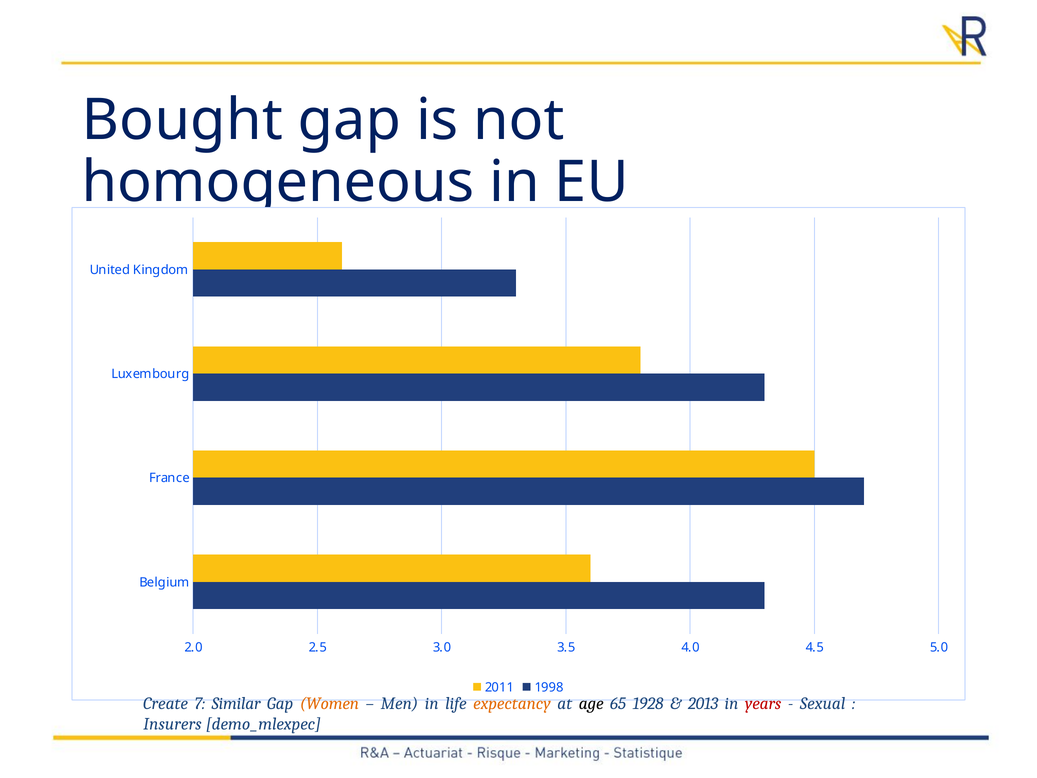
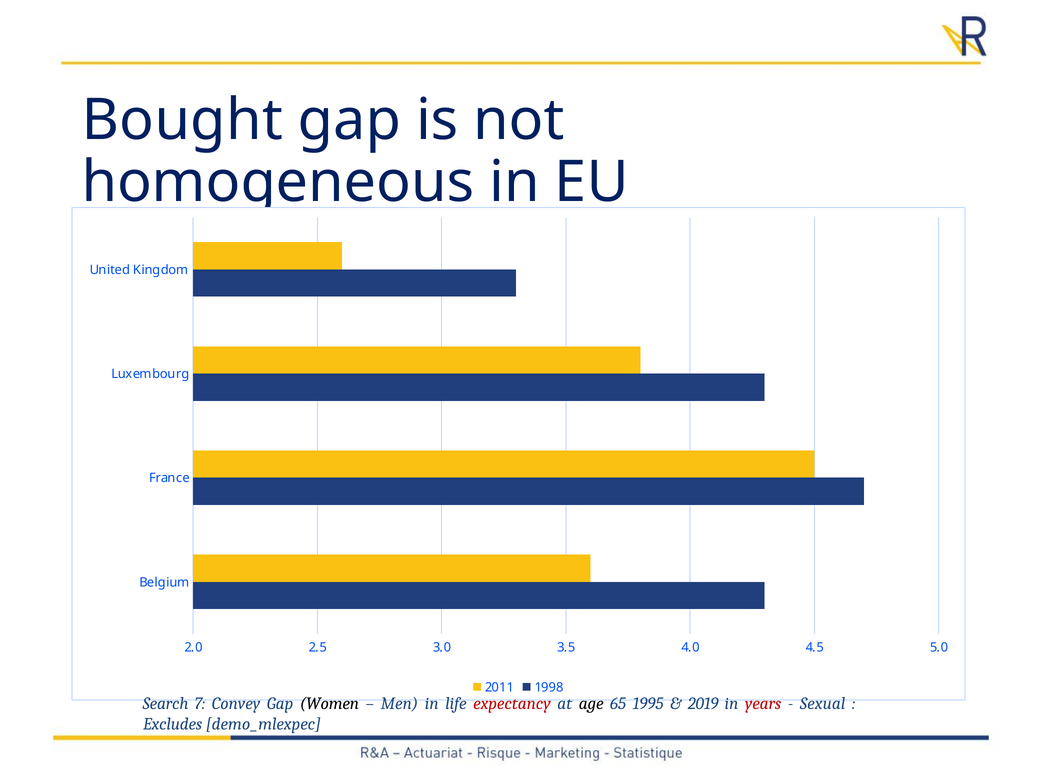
Create: Create -> Search (166, 703)
Similar: Similar -> Convey (236, 703)
Women colour: orange -> black (329, 703)
expectancy colour: orange -> red (512, 703)
1928: 1928 -> 1995 (648, 703)
2013: 2013 -> 2019 (703, 703)
Insurers: Insurers -> Excludes (173, 724)
